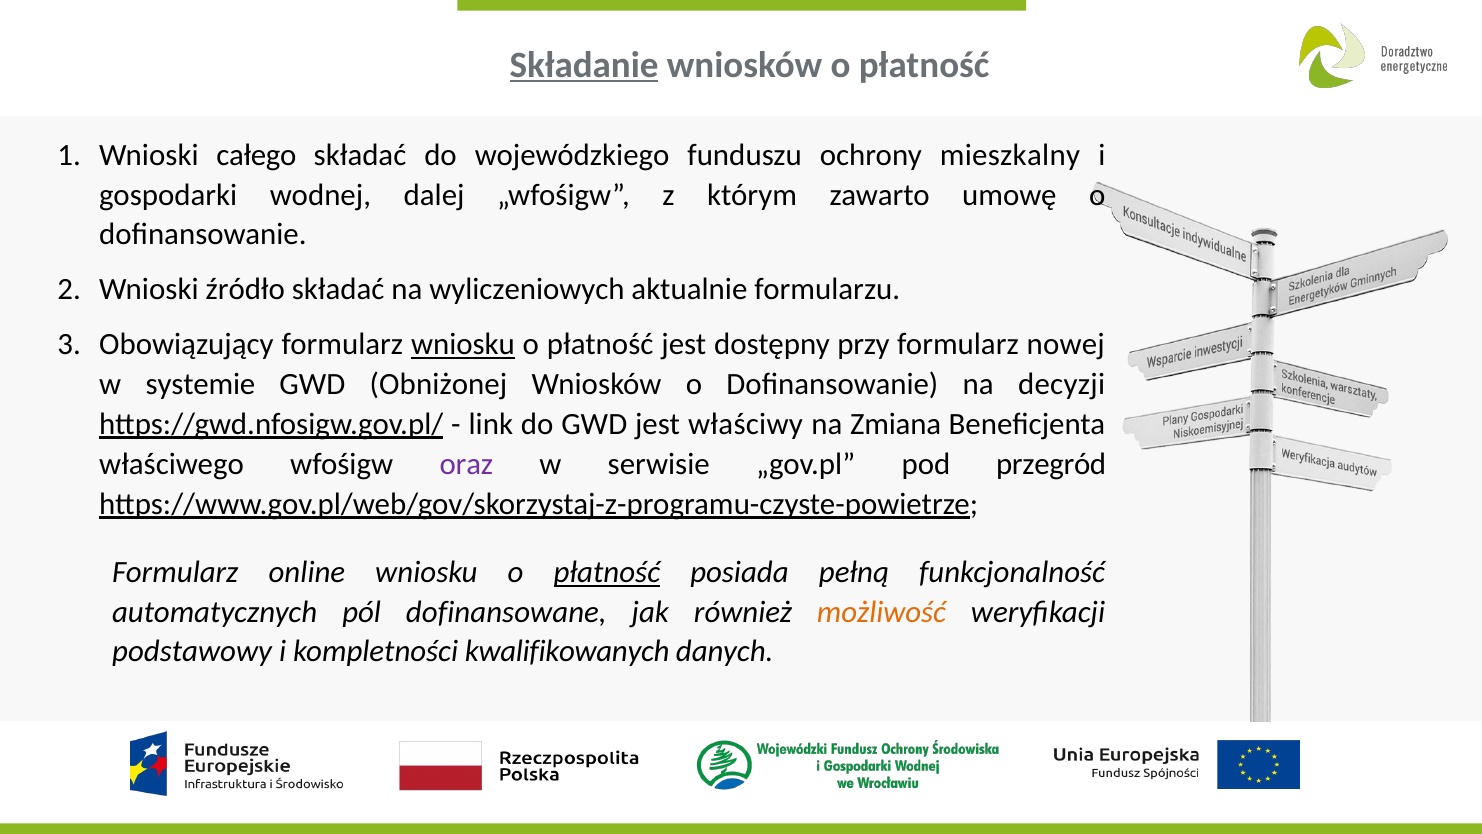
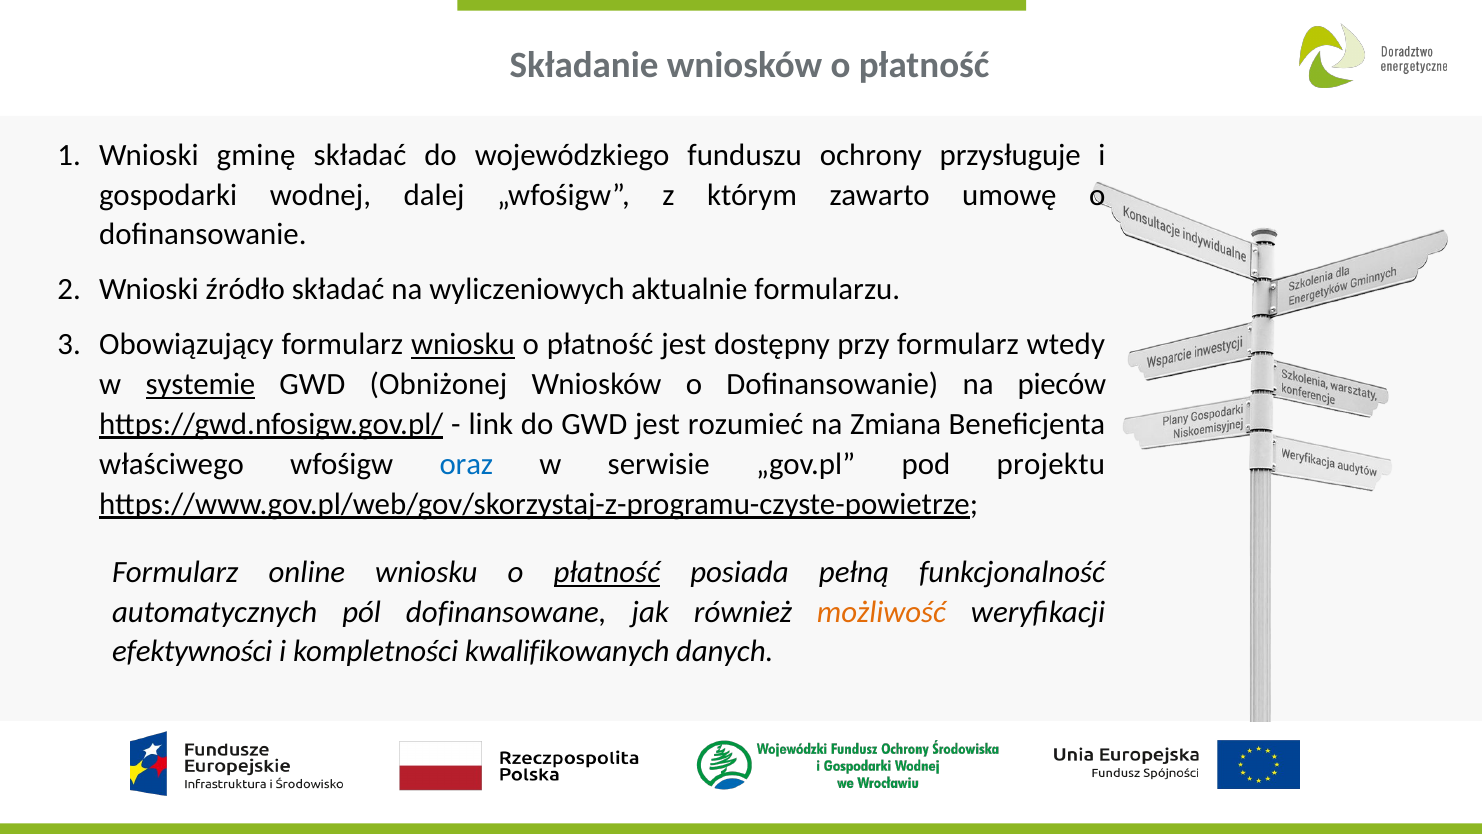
Składanie underline: present -> none (584, 65)
całego: całego -> gminę (256, 155)
mieszkalny: mieszkalny -> przysługuje (1010, 155)
nowej: nowej -> wtedy (1066, 345)
systemie underline: none -> present (200, 384)
decyzji: decyzji -> pieców (1062, 384)
właściwy: właściwy -> rozumieć (746, 424)
oraz colour: purple -> blue (466, 464)
przegród: przegród -> projektu (1051, 464)
podstawowy: podstawowy -> efektywności (192, 651)
